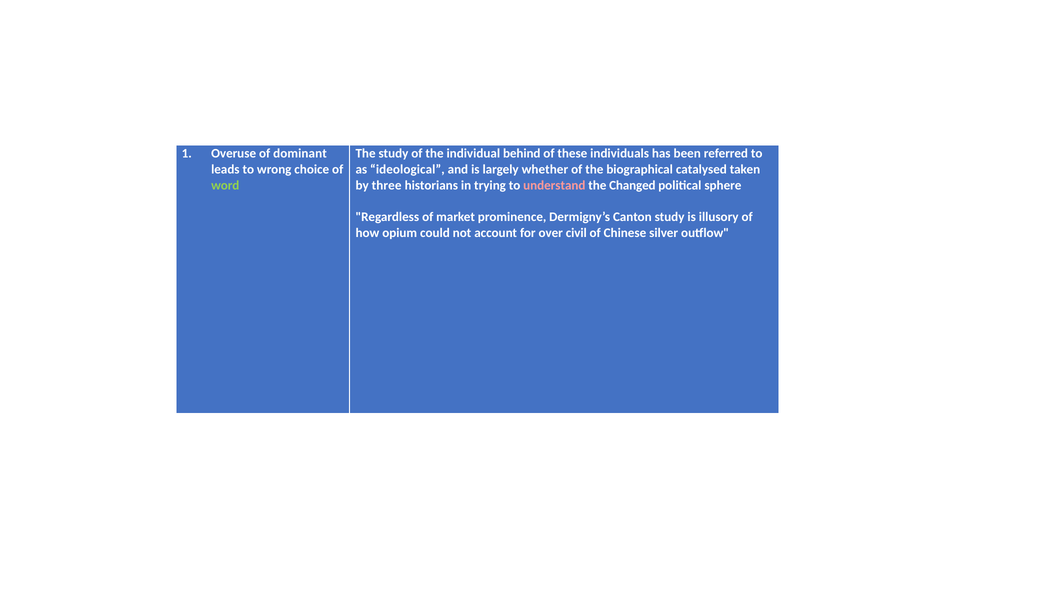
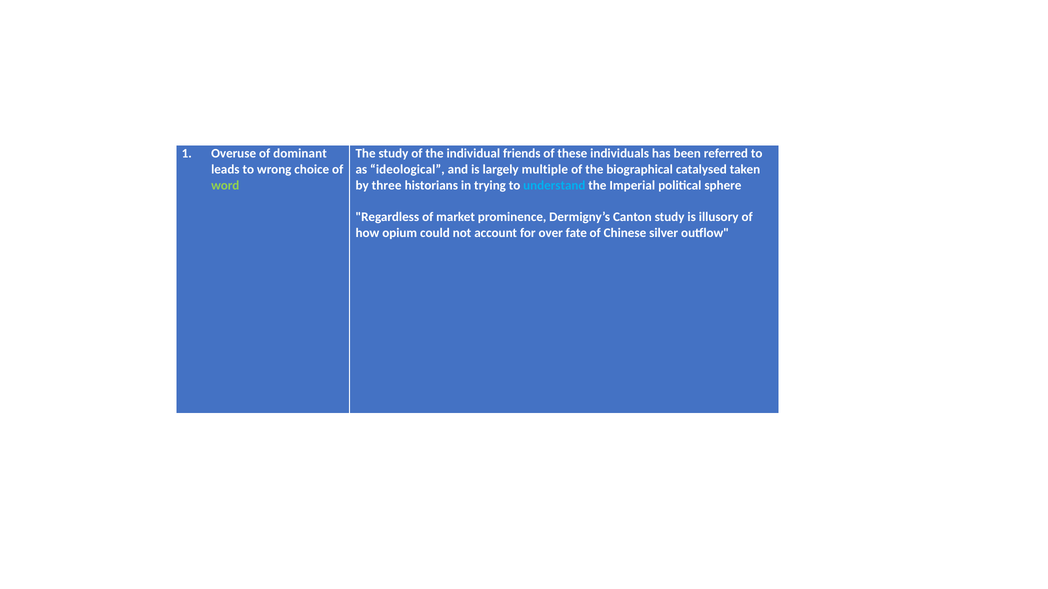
behind: behind -> friends (522, 153)
whether: whether -> multiple (545, 169)
understand colour: pink -> light blue (554, 185)
Changed: Changed -> Imperial (632, 185)
civil: civil -> fate (576, 233)
